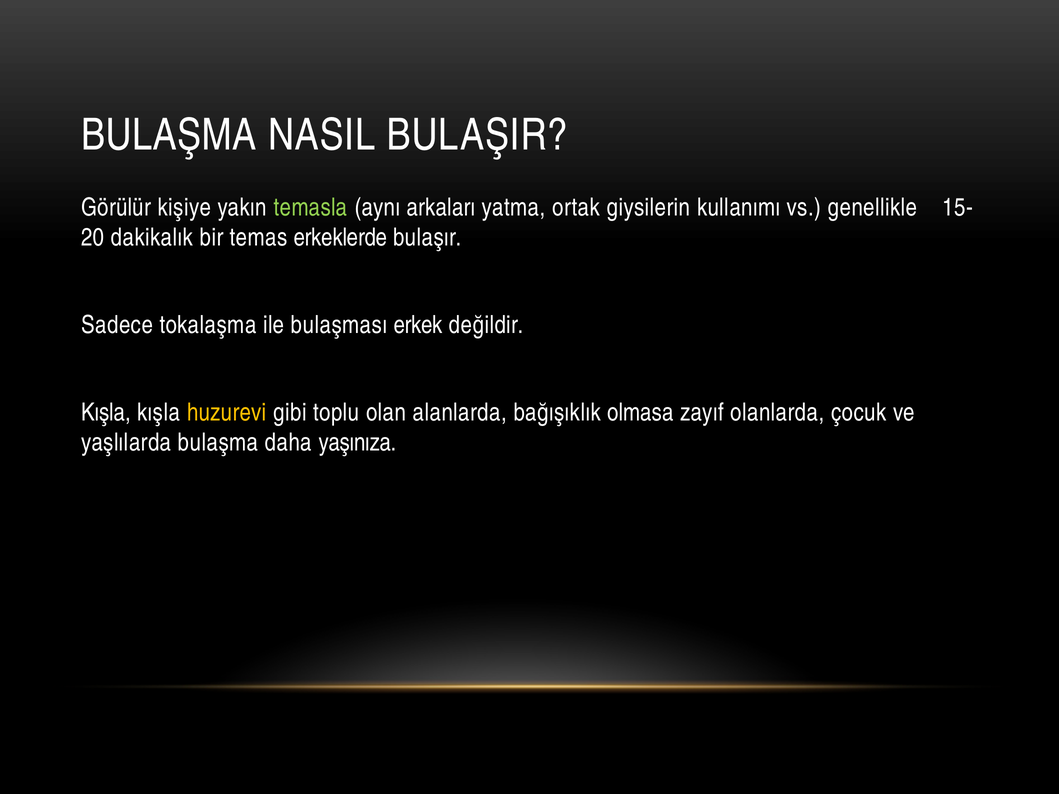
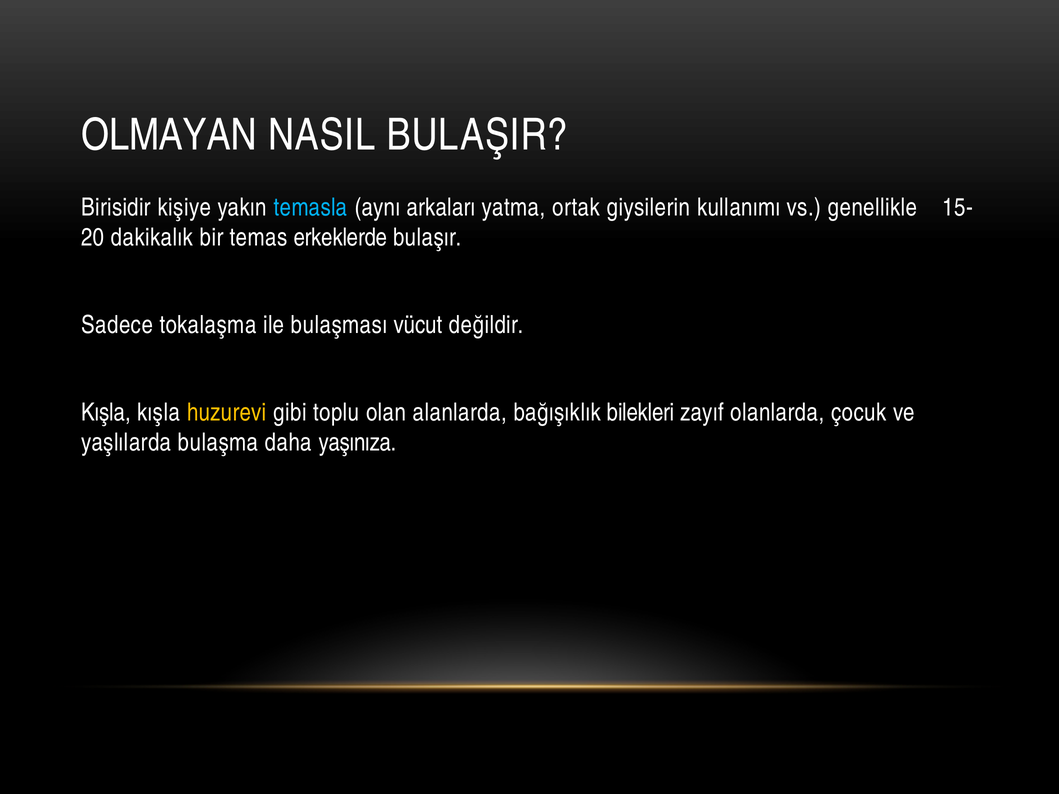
BULAŞMA: BULAŞMA -> OLMAYAN (169, 135)
Görülür: Görülür -> Birisidir (116, 207)
temasla colour: light green -> light blue (311, 207)
erkek: erkek -> vücut (418, 325)
olmasa: olmasa -> bilekleri (641, 413)
